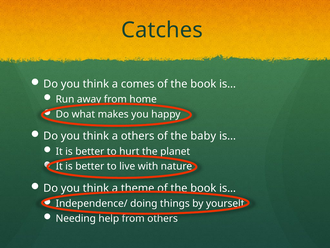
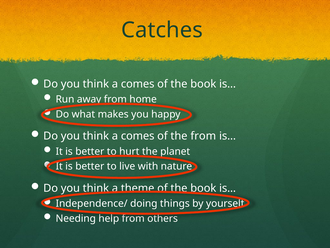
others: others -> comes (138, 136)
the baby: baby -> from (203, 136)
